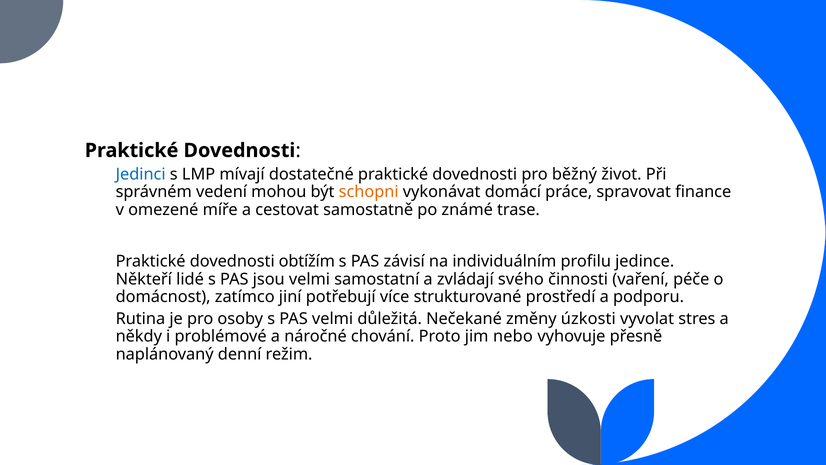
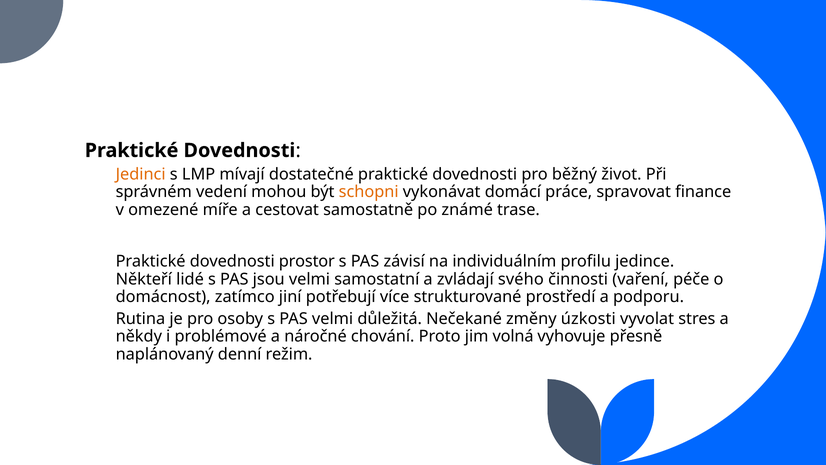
Jedinci colour: blue -> orange (141, 174)
obtížím: obtížím -> prostor (307, 261)
nebo: nebo -> volná (513, 336)
